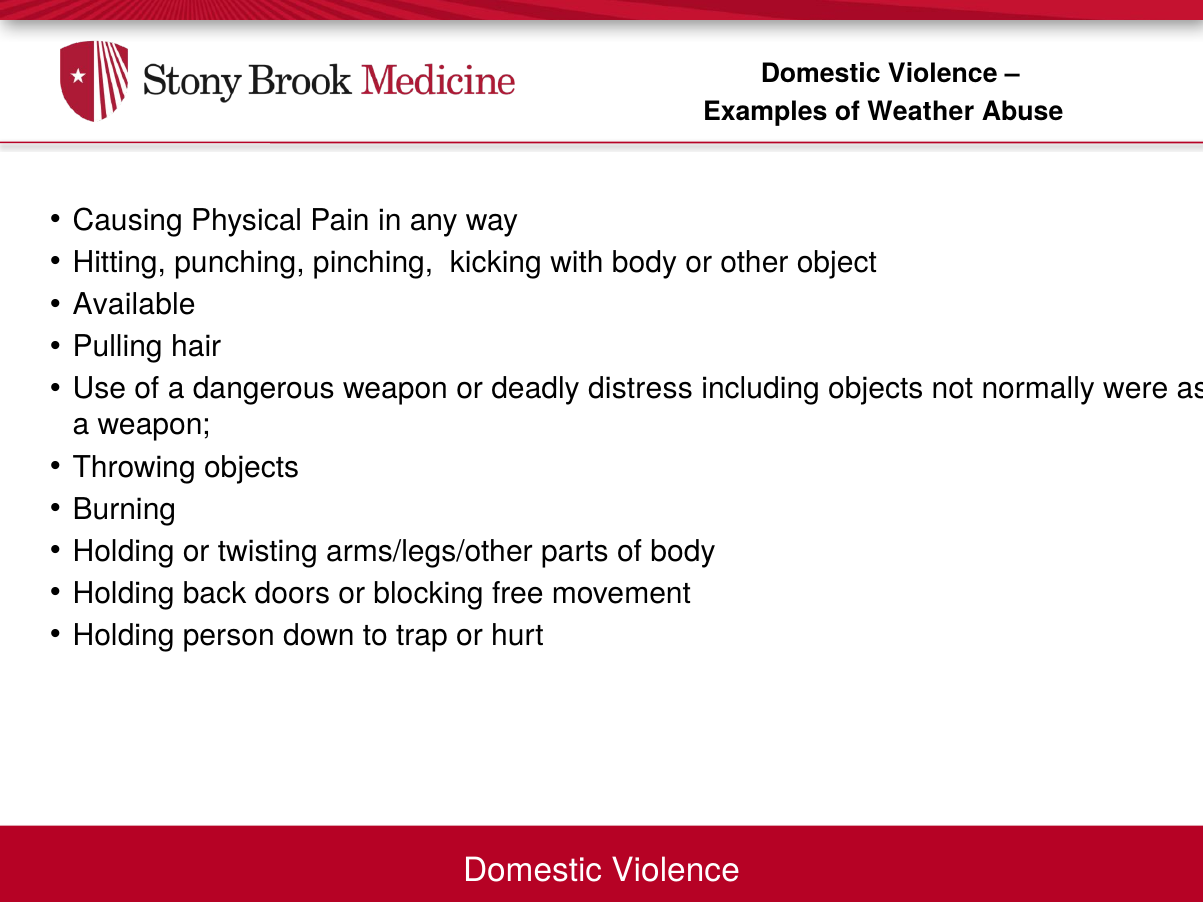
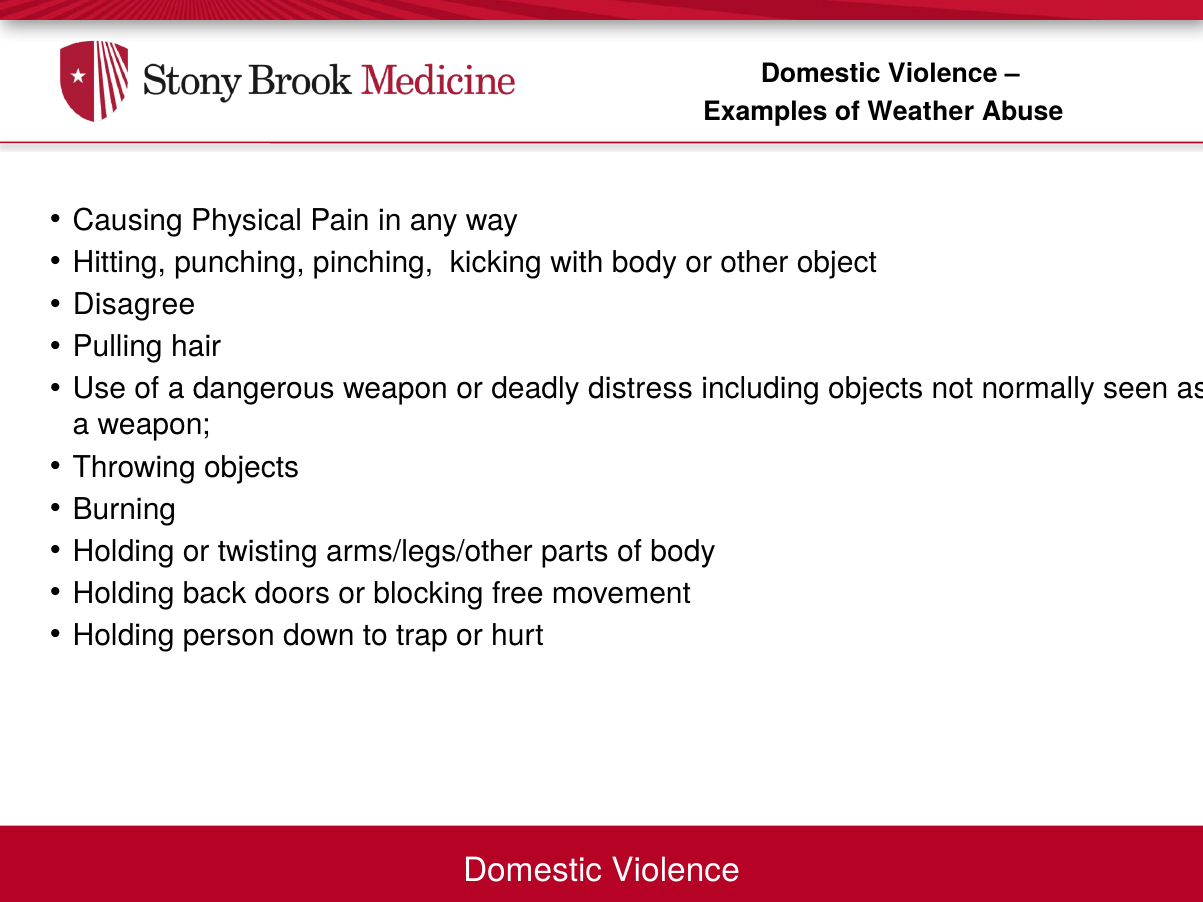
Available: Available -> Disagree (134, 305)
were: were -> seen (1136, 389)
